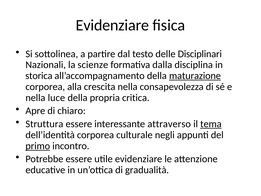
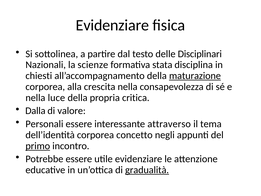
dalla: dalla -> stata (162, 65)
storica: storica -> chiesti (39, 76)
Apre: Apre -> Dalla (35, 111)
chiaro: chiaro -> valore (72, 111)
Struttura: Struttura -> Personali (44, 124)
tema underline: present -> none (211, 124)
culturale: culturale -> concetto (134, 135)
gradualità underline: none -> present (147, 170)
